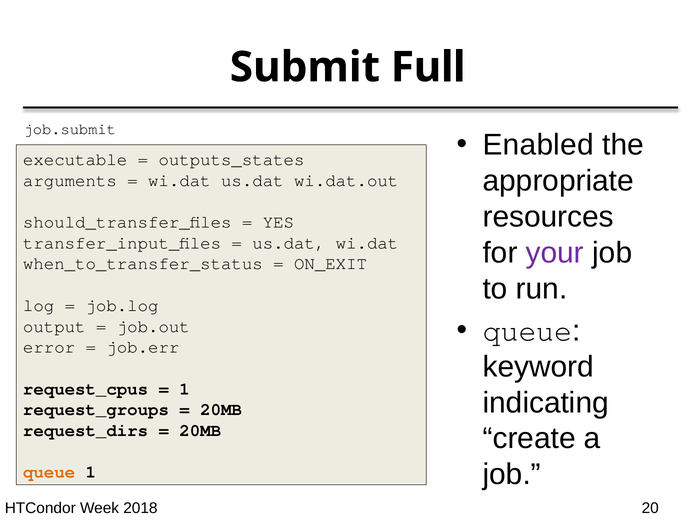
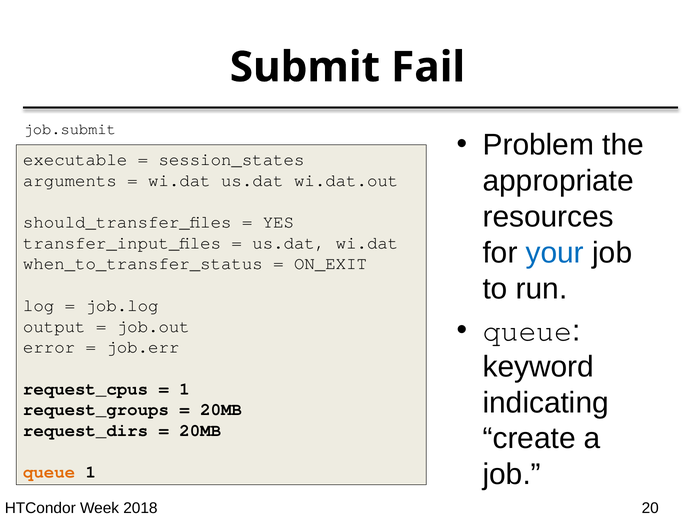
Full: Full -> Fail (428, 67)
Enabled: Enabled -> Problem (538, 145)
outputs_states: outputs_states -> session_states (231, 160)
your colour: purple -> blue (555, 253)
